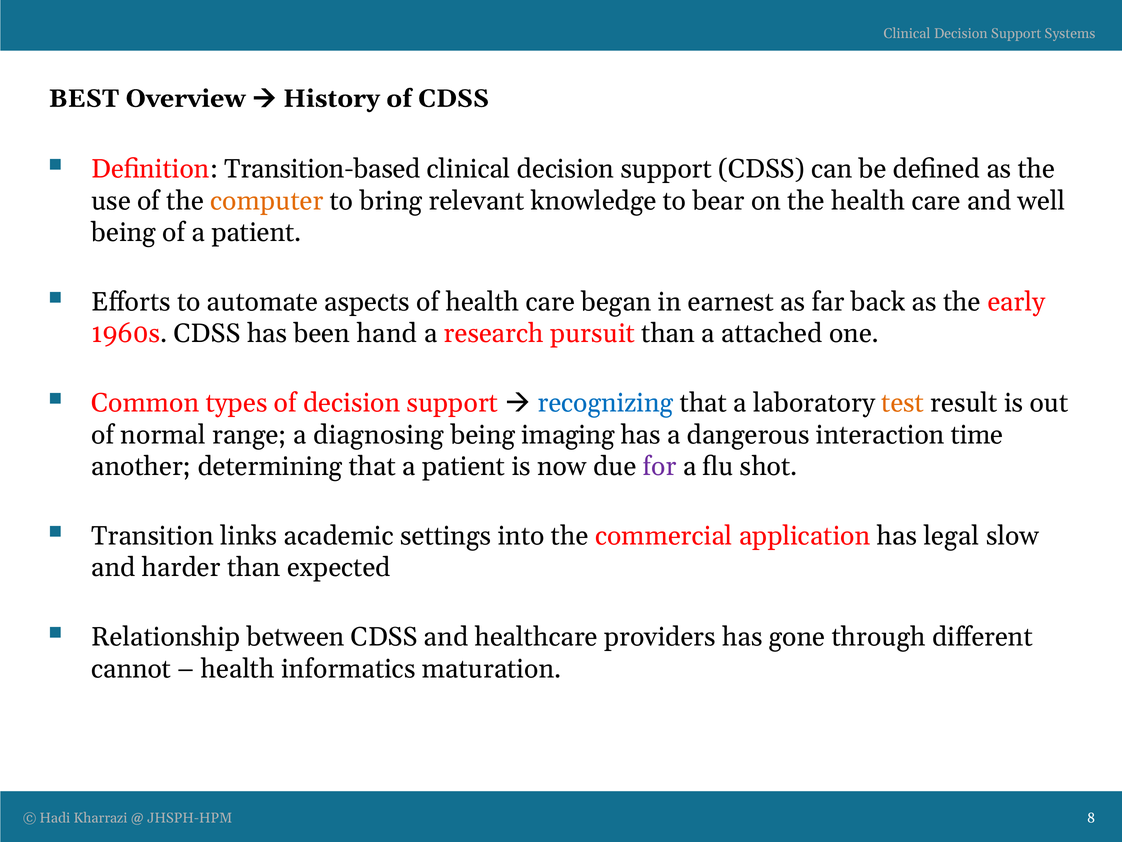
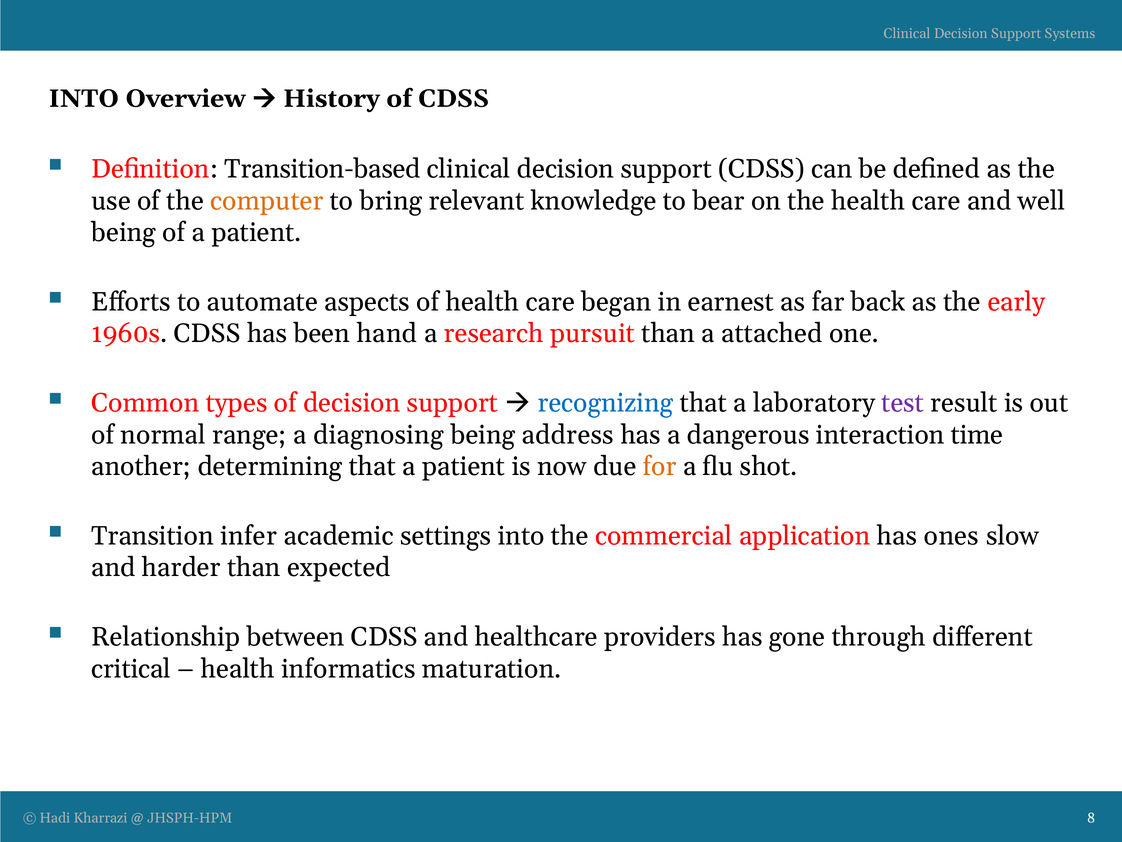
BEST: BEST -> INTO (84, 99)
test colour: orange -> purple (903, 403)
imaging: imaging -> address (568, 435)
for colour: purple -> orange (660, 466)
links: links -> infer (249, 536)
legal: legal -> ones (951, 536)
cannot: cannot -> critical (131, 668)
